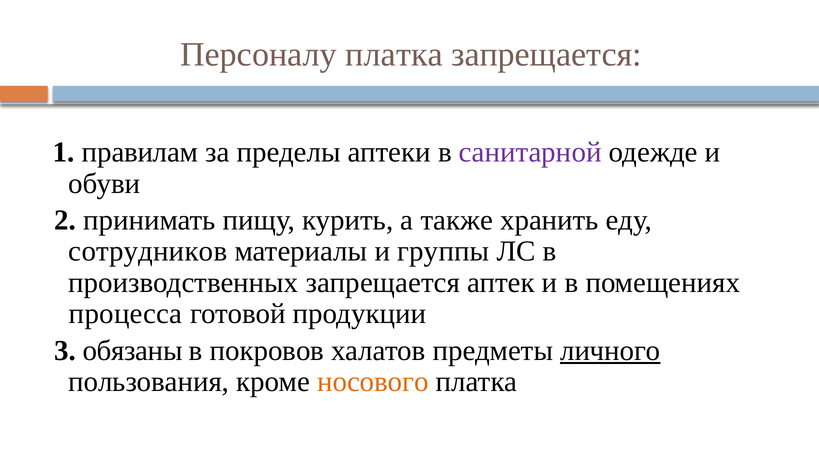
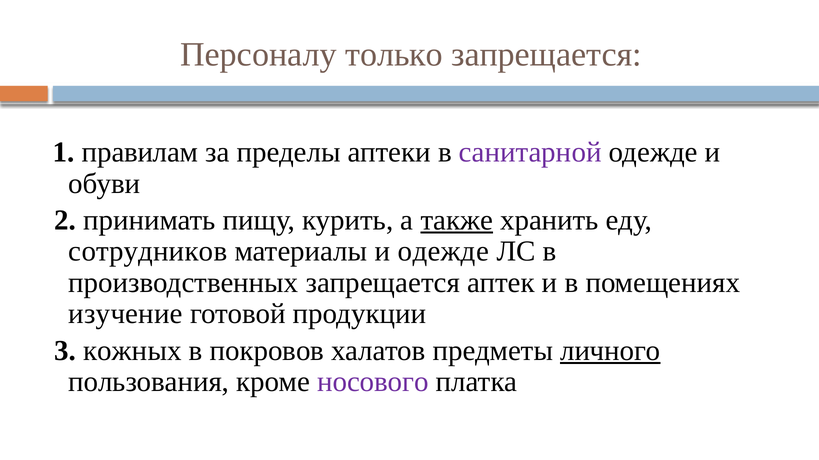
Персоналу платка: платка -> только (394, 55)
также underline: none -> present (457, 220)
и группы: группы -> одежде (443, 252)
процесса: процесса -> изучение (126, 314)
обязаны: обязаны -> кожных (132, 351)
носового colour: orange -> purple (373, 382)
